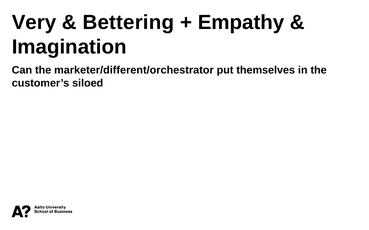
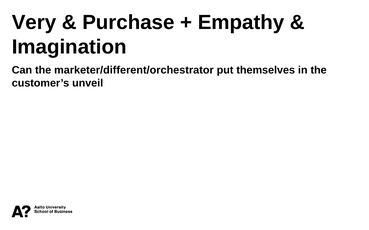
Bettering: Bettering -> Purchase (128, 22)
siloed: siloed -> unveil (88, 83)
